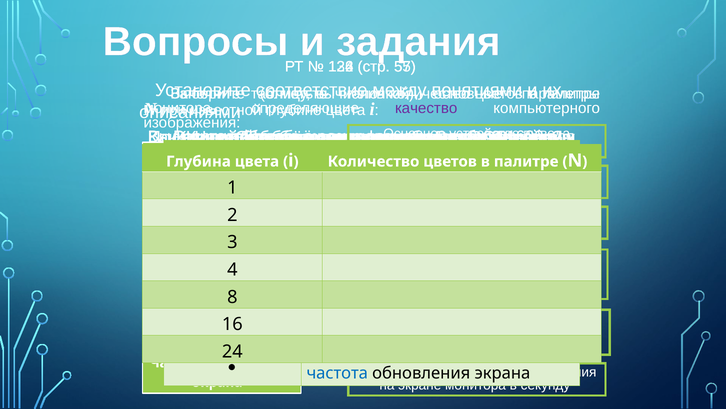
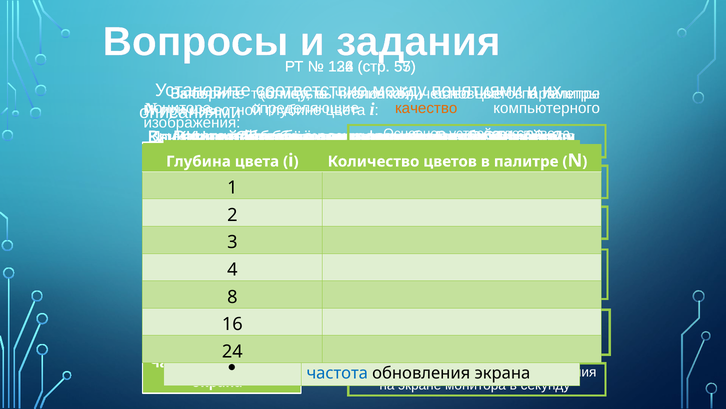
качество colour: purple -> orange (426, 108)
